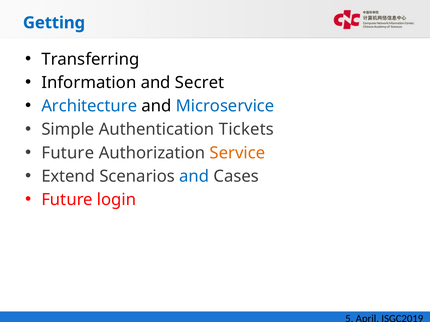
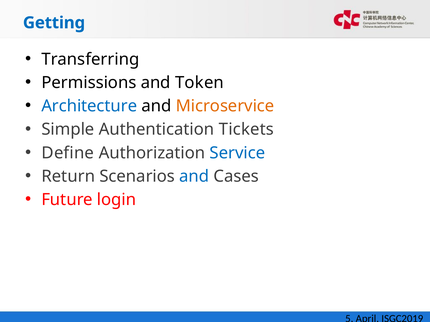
Information: Information -> Permissions (89, 83)
Secret: Secret -> Token (200, 83)
Microservice colour: blue -> orange (225, 106)
Future: Future -> Define (68, 153)
Service colour: orange -> blue (238, 153)
Extend: Extend -> Return (68, 177)
